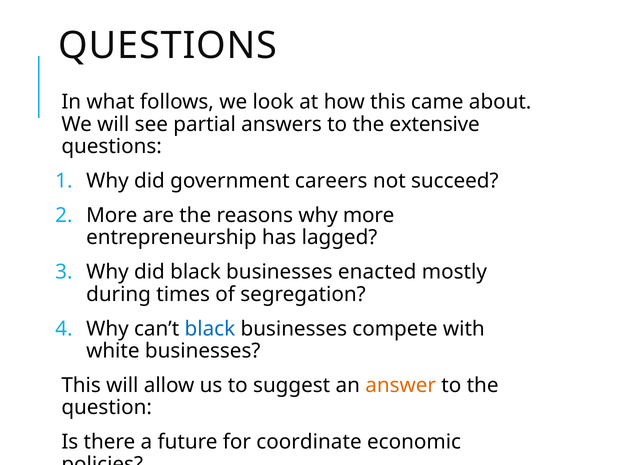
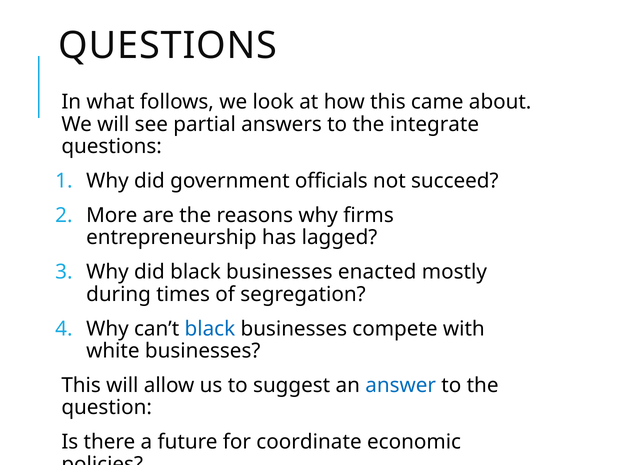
extensive: extensive -> integrate (434, 124)
careers: careers -> officials (331, 181)
why more: more -> firms (369, 215)
answer colour: orange -> blue (401, 385)
